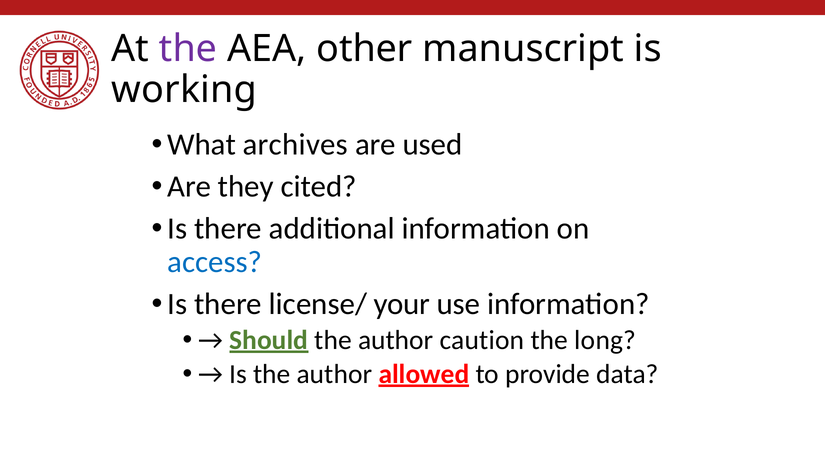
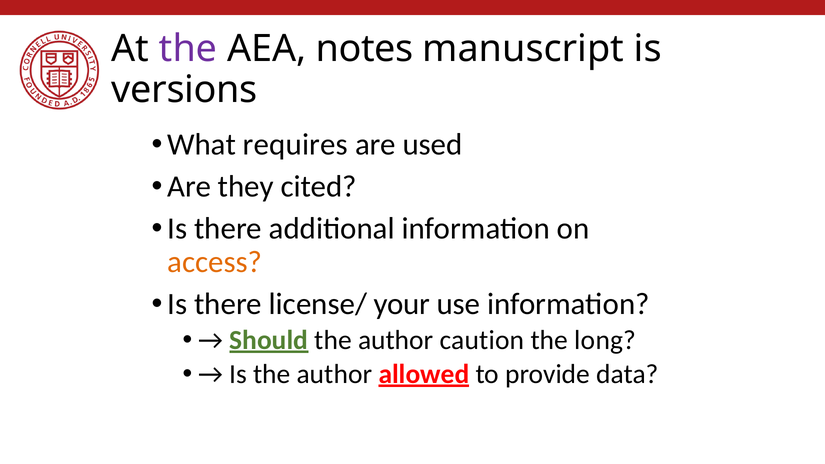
other: other -> notes (365, 49)
working: working -> versions (184, 90)
archives: archives -> requires (295, 145)
access colour: blue -> orange (215, 262)
